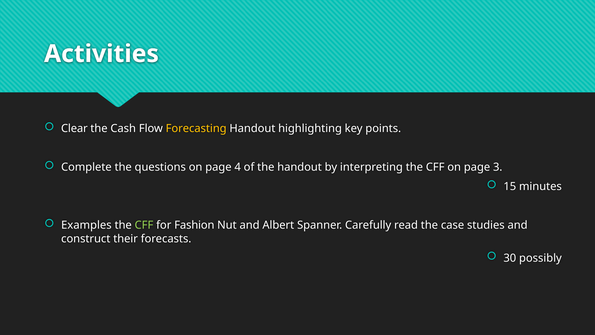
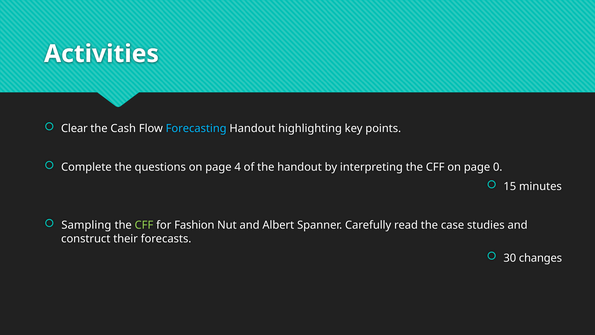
Forecasting colour: yellow -> light blue (196, 128)
3: 3 -> 0 (498, 167)
Examples: Examples -> Sampling (86, 225)
possibly: possibly -> changes (540, 258)
